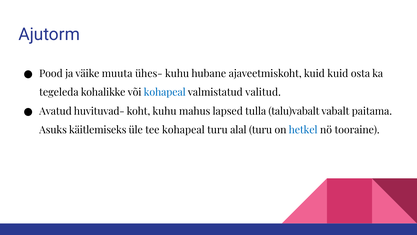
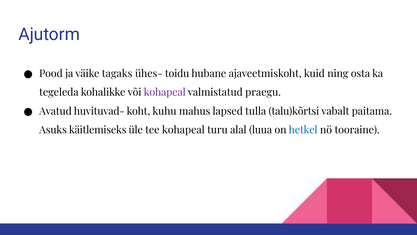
muuta: muuta -> tagaks (117, 73)
ühes- kuhu: kuhu -> toidu (177, 73)
kuid kuid: kuid -> ning (338, 73)
kohapeal colour: blue -> purple (165, 92)
valitud: valitud -> praegu (263, 92)
talu)vabalt: talu)vabalt -> talu)kõrtsi (294, 111)
alal turu: turu -> luua (261, 130)
